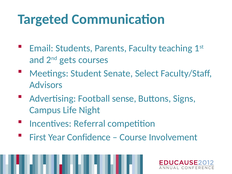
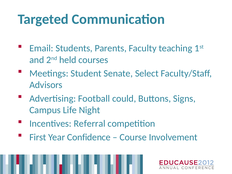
gets: gets -> held (68, 60)
sense: sense -> could (124, 98)
